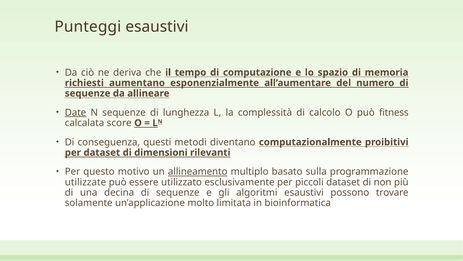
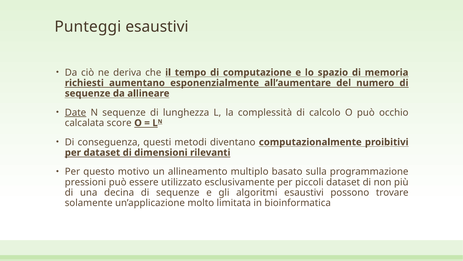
fitness: fitness -> occhio (394, 112)
allineamento underline: present -> none (198, 171)
utilizzate: utilizzate -> pressioni (86, 182)
